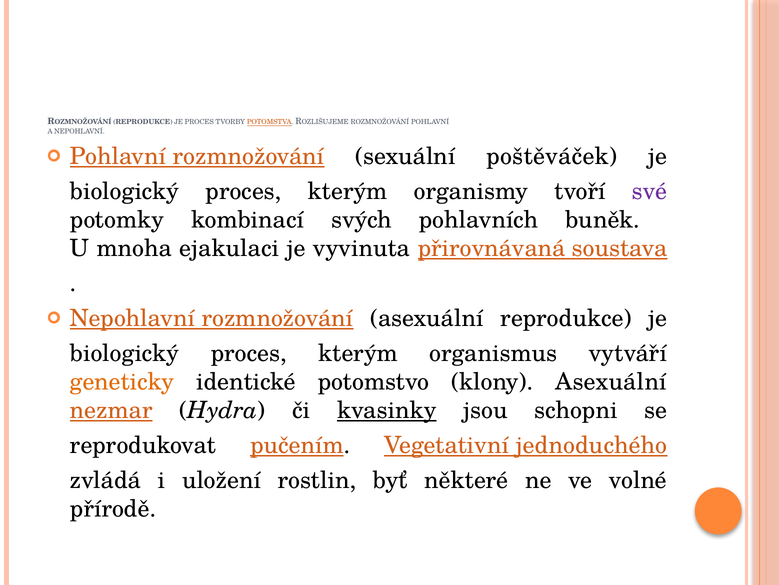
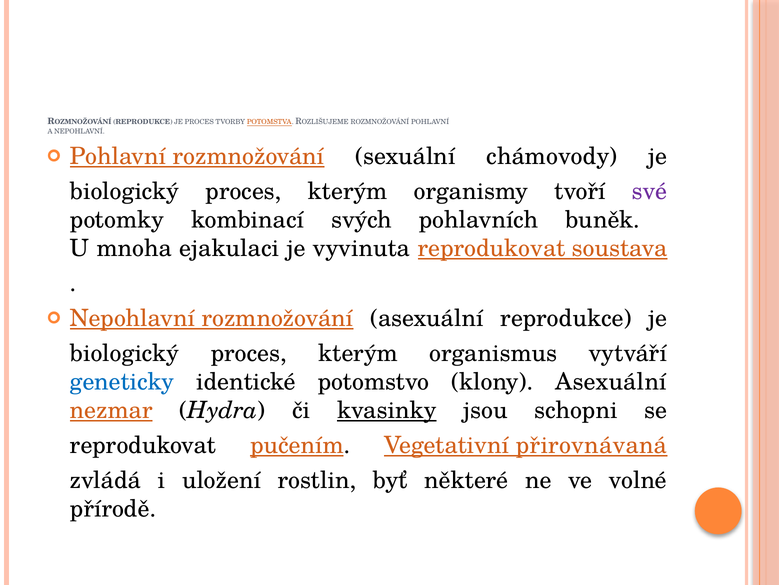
poštěváček: poštěváček -> chámovody (552, 156)
vyvinuta přirovnávaná: přirovnávaná -> reprodukovat (492, 248)
geneticky colour: orange -> blue (122, 381)
jednoduchého: jednoduchého -> přirovnávaná (591, 445)
